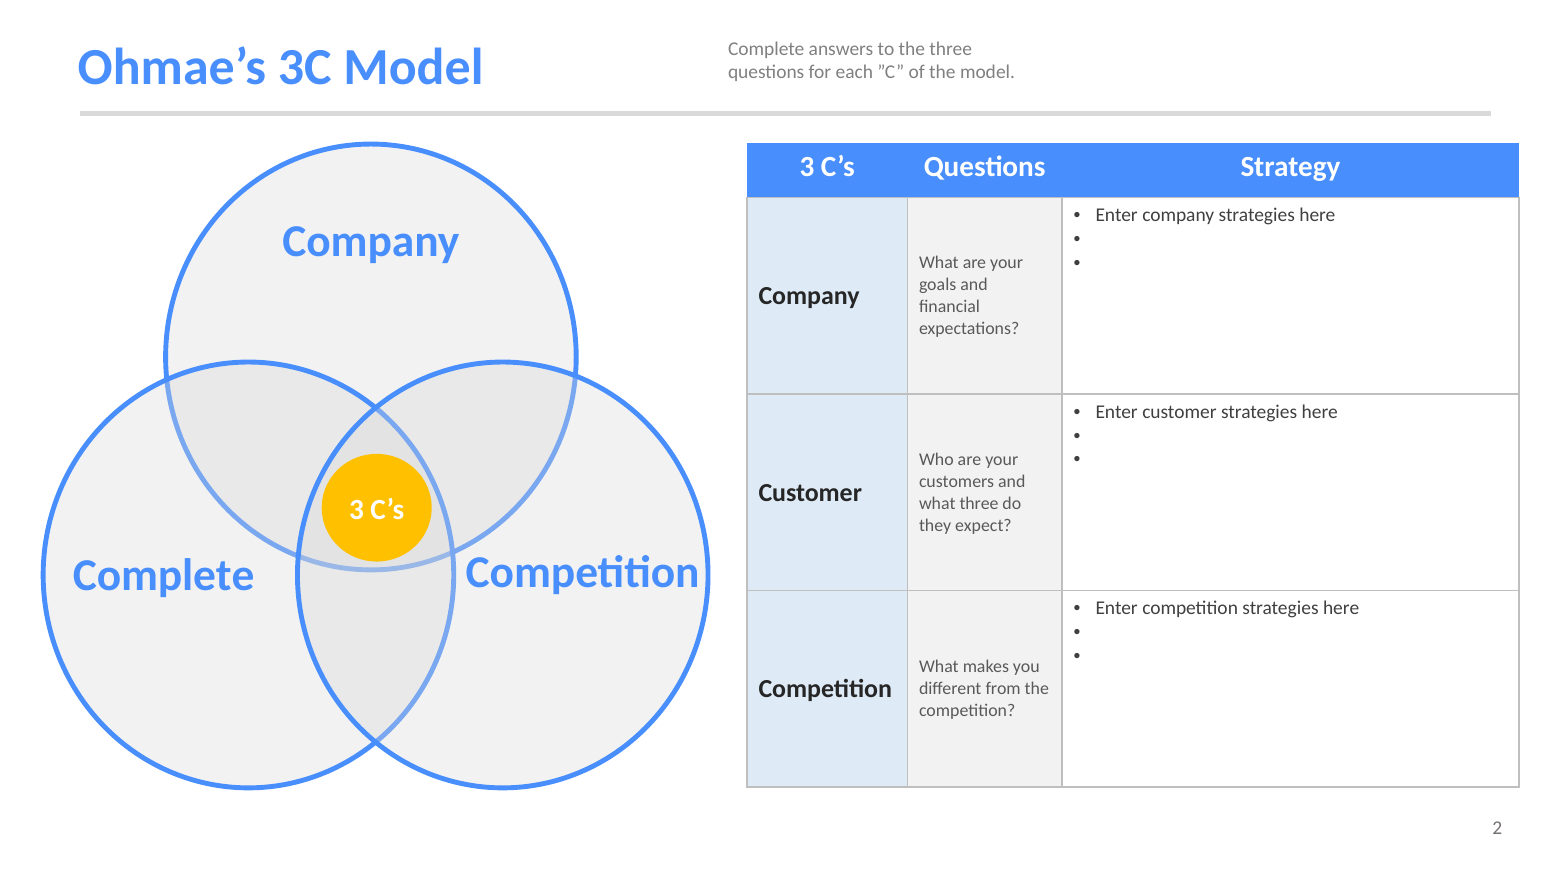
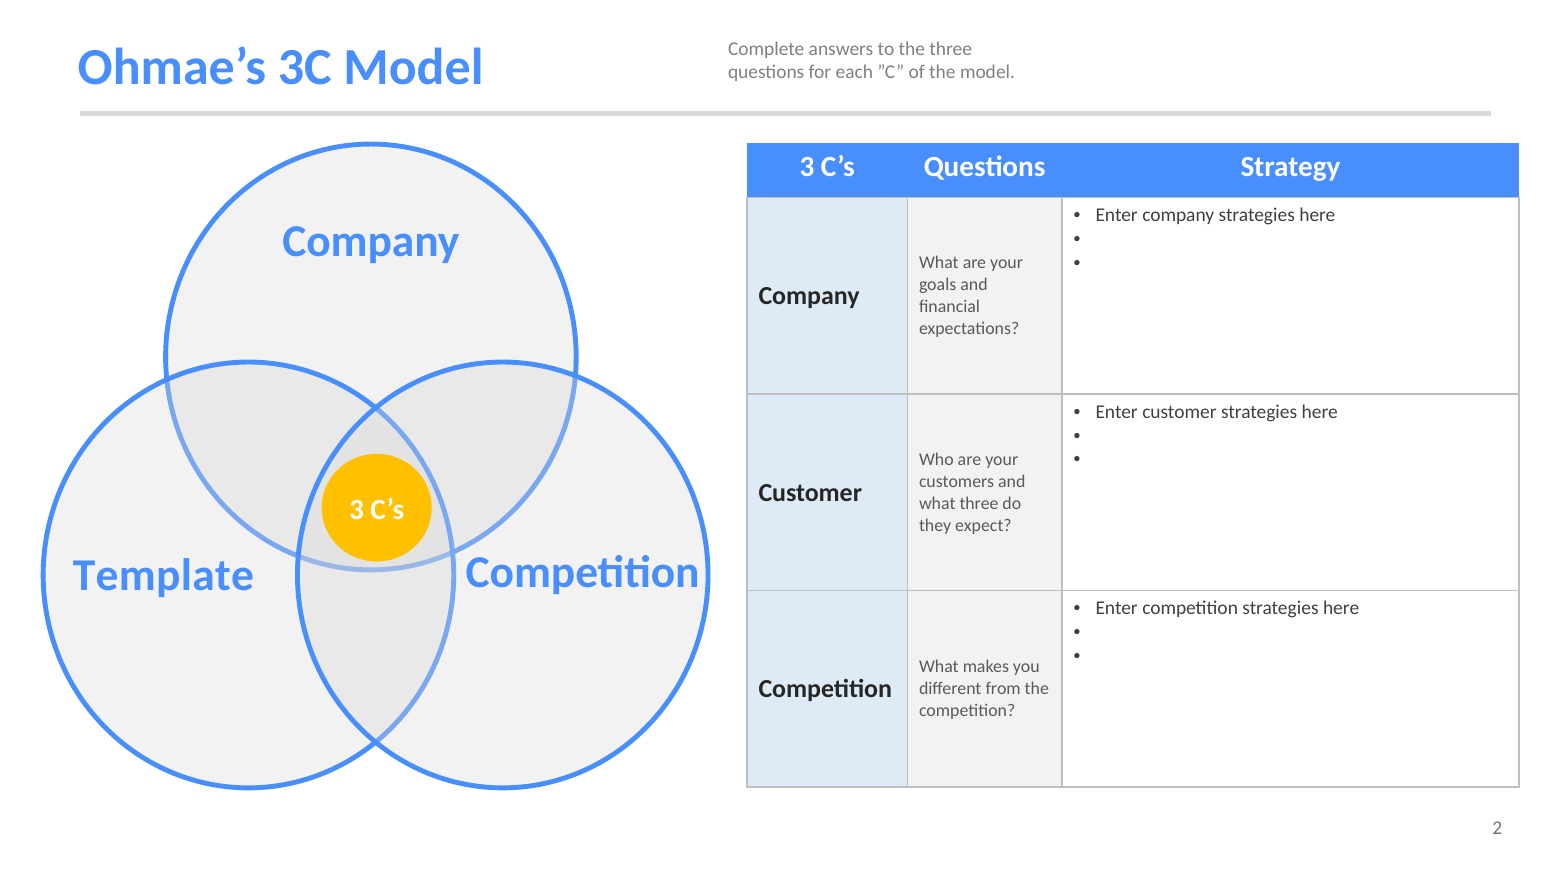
Complete: Complete -> Template (163, 575)
